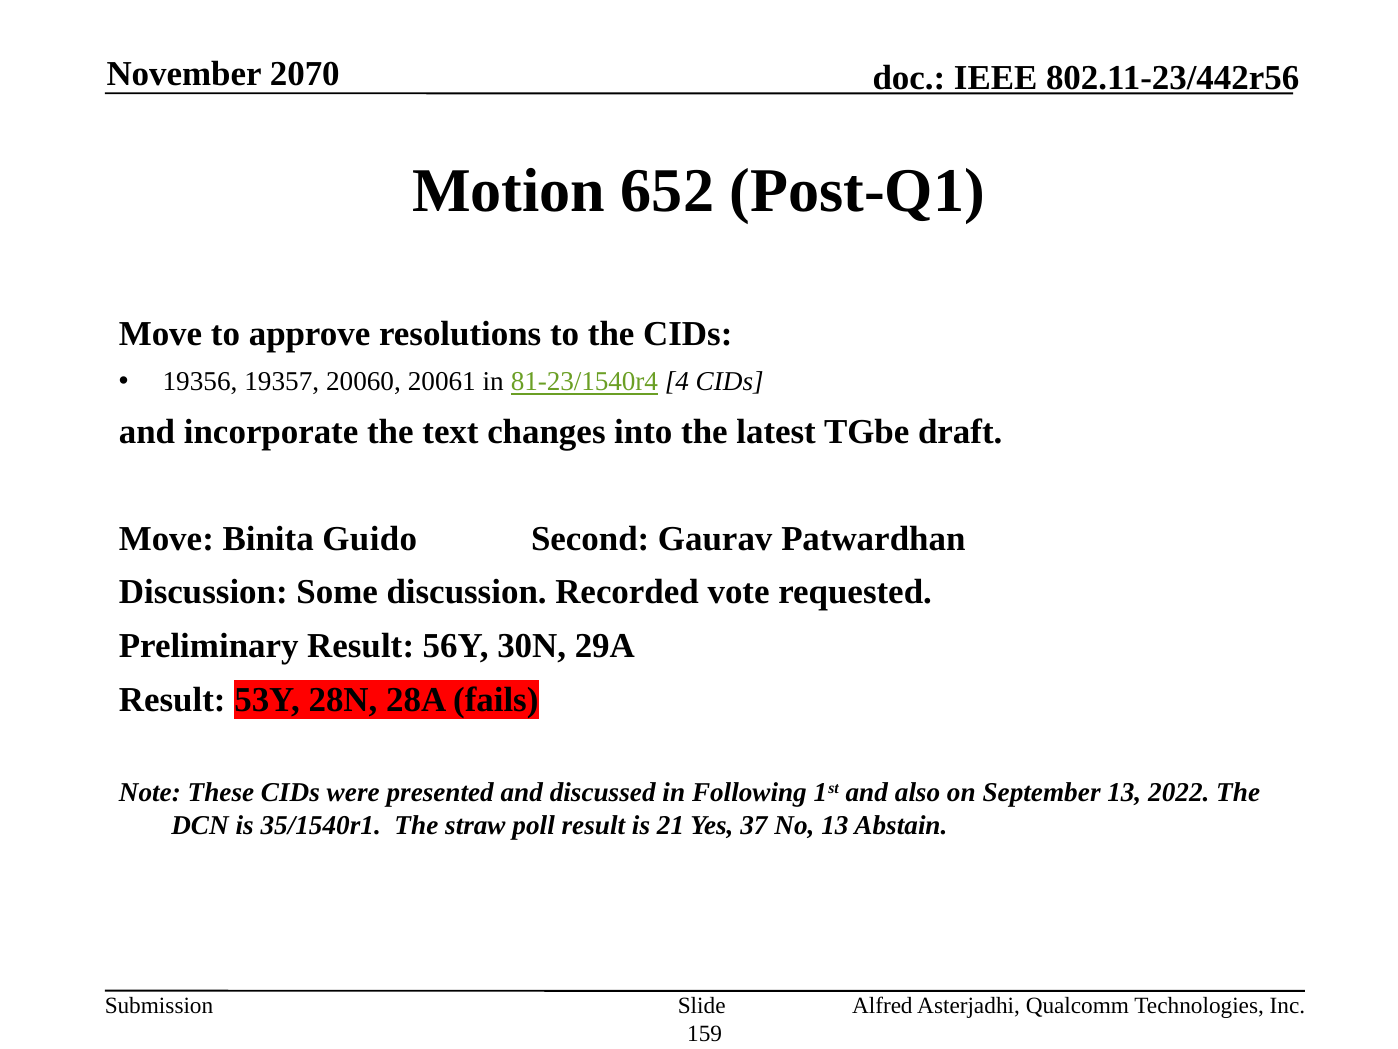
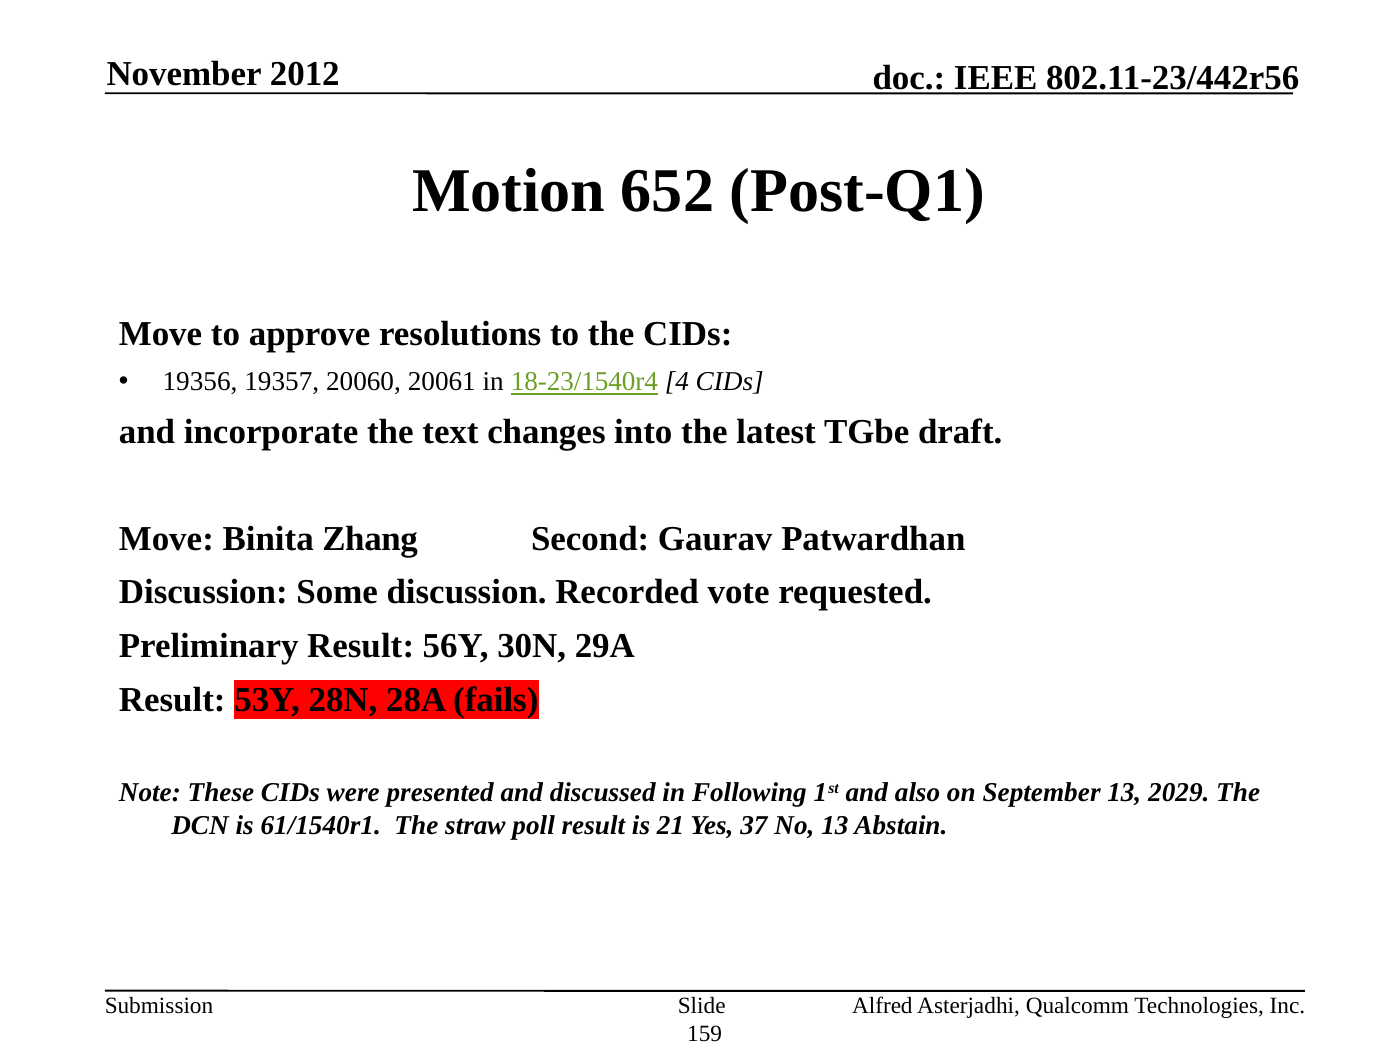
2070: 2070 -> 2012 (305, 74)
81-23/1540r4: 81-23/1540r4 -> 18-23/1540r4 (584, 382)
Guido: Guido -> Zhang (370, 538)
2022: 2022 -> 2029 (1179, 792)
35/1540r1: 35/1540r1 -> 61/1540r1 (321, 825)
